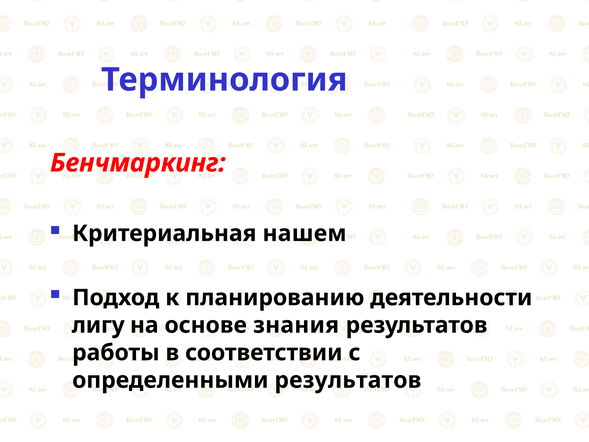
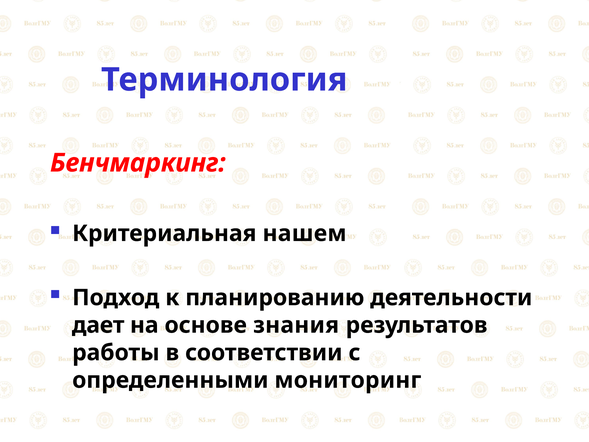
лигу: лигу -> дает (98, 325)
определенными результатов: результатов -> мониторинг (348, 380)
